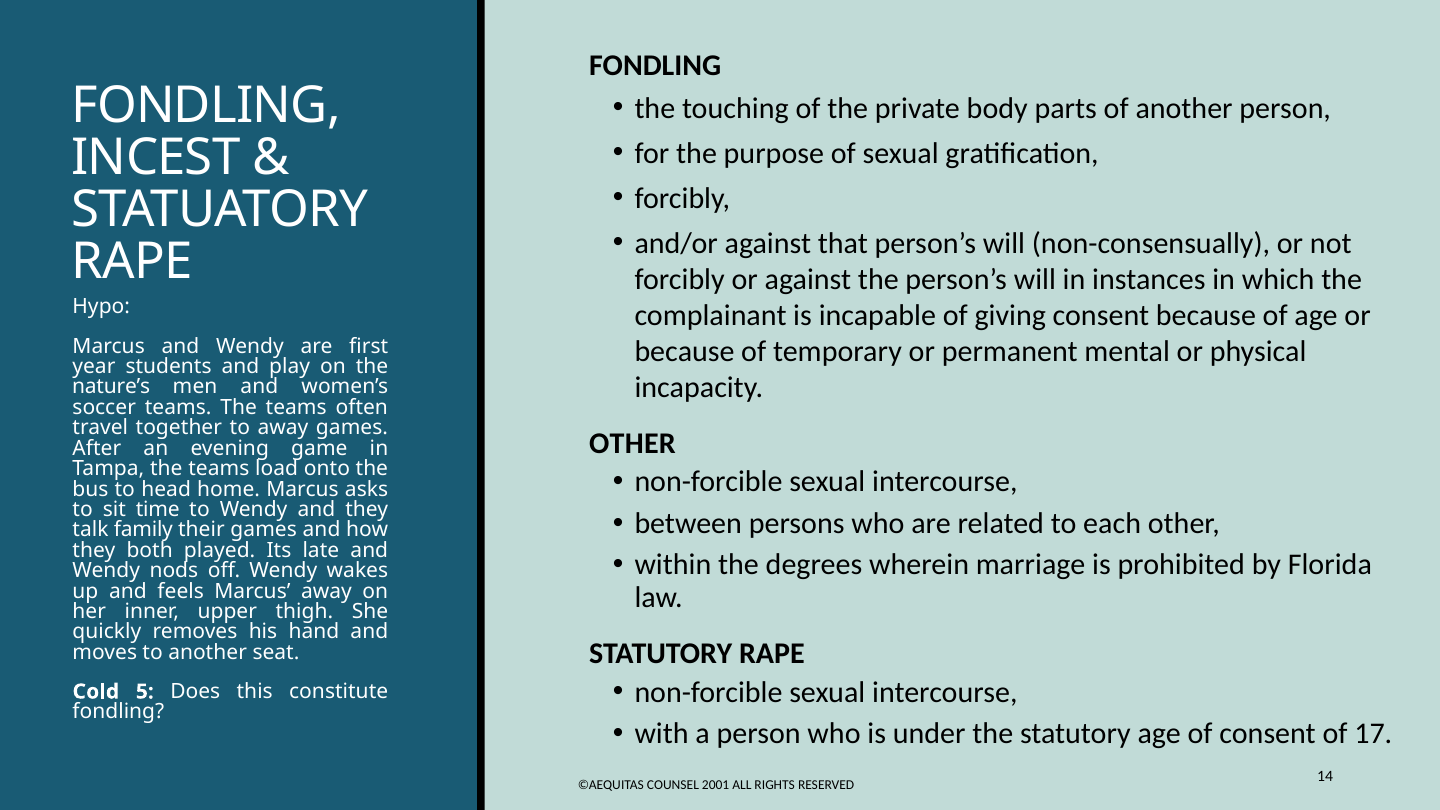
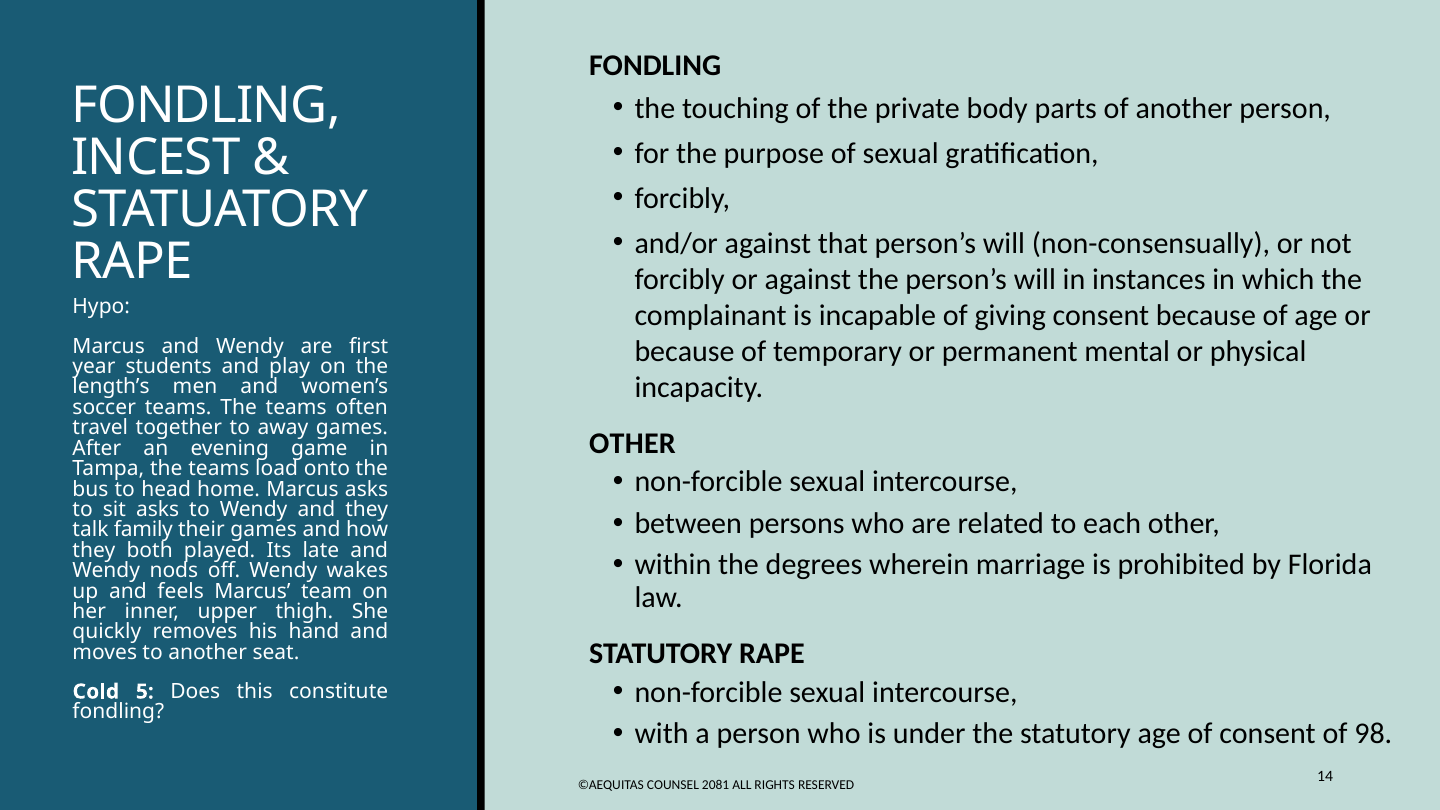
nature’s: nature’s -> length’s (111, 387)
sit time: time -> asks (158, 510)
Marcus away: away -> team (327, 591)
17: 17 -> 98 (1373, 734)
2001: 2001 -> 2081 (716, 785)
